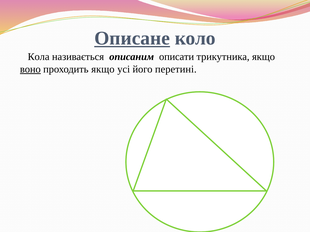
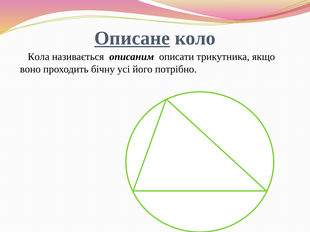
воно underline: present -> none (30, 69)
проходить якщо: якщо -> бічну (103, 69)
перетині: перетині -> потрібно (176, 69)
